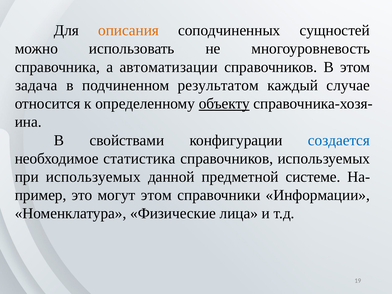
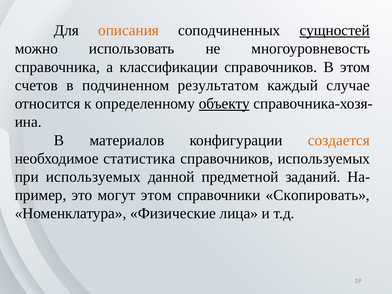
сущностей underline: none -> present (335, 30)
автоматизации: автоматизации -> классификации (169, 67)
задача: задача -> счетов (36, 85)
свойствами: свойствами -> материалов (127, 140)
создается colour: blue -> orange (339, 140)
системе: системе -> заданий (313, 177)
Информации: Информации -> Скопировать (318, 195)
